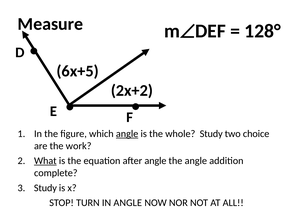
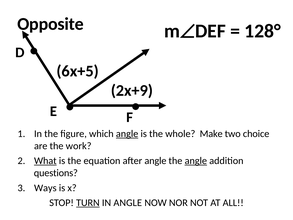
Measure: Measure -> Opposite (50, 24)
2x+2: 2x+2 -> 2x+9 (132, 90)
whole Study: Study -> Make (211, 134)
angle underline: none -> present (196, 161)
complete: complete -> questions (56, 173)
Study: Study -> Ways (45, 188)
TURN underline: none -> present (88, 202)
